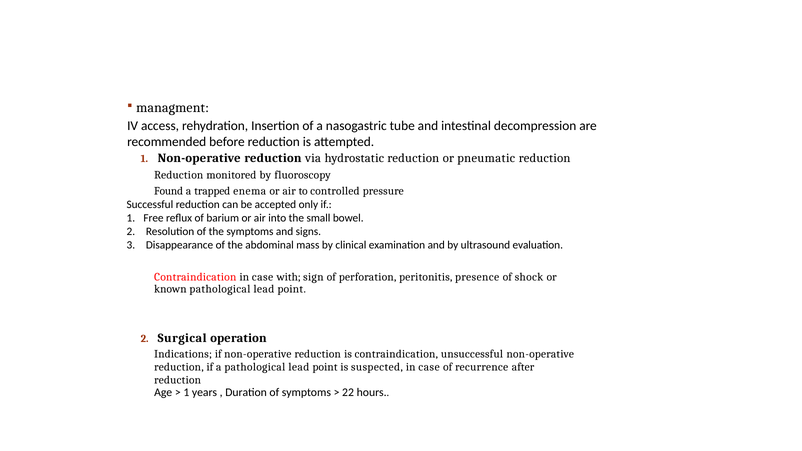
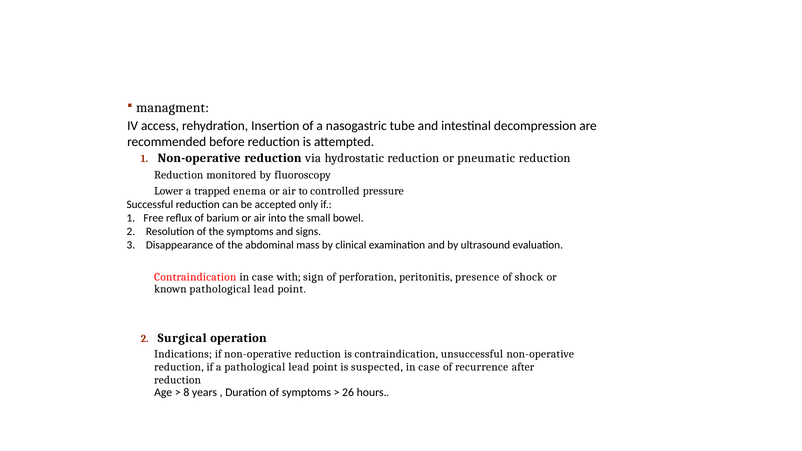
Found: Found -> Lower (168, 191)
1: 1 -> 8 (186, 393)
22: 22 -> 26 (348, 393)
